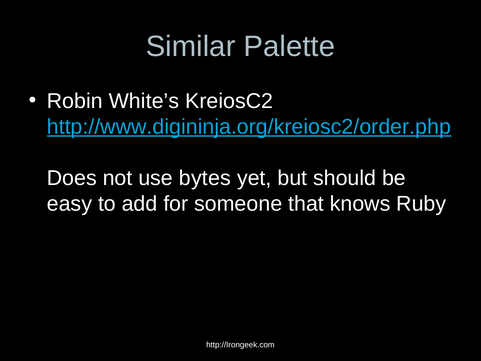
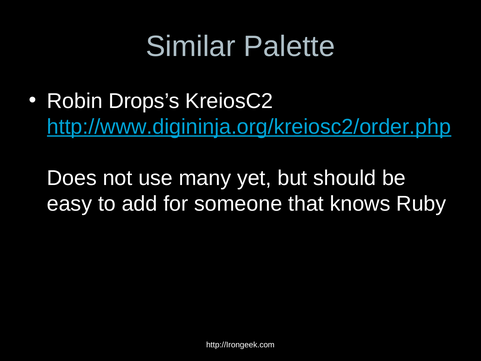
White’s: White’s -> Drops’s (144, 101)
bytes: bytes -> many (205, 178)
